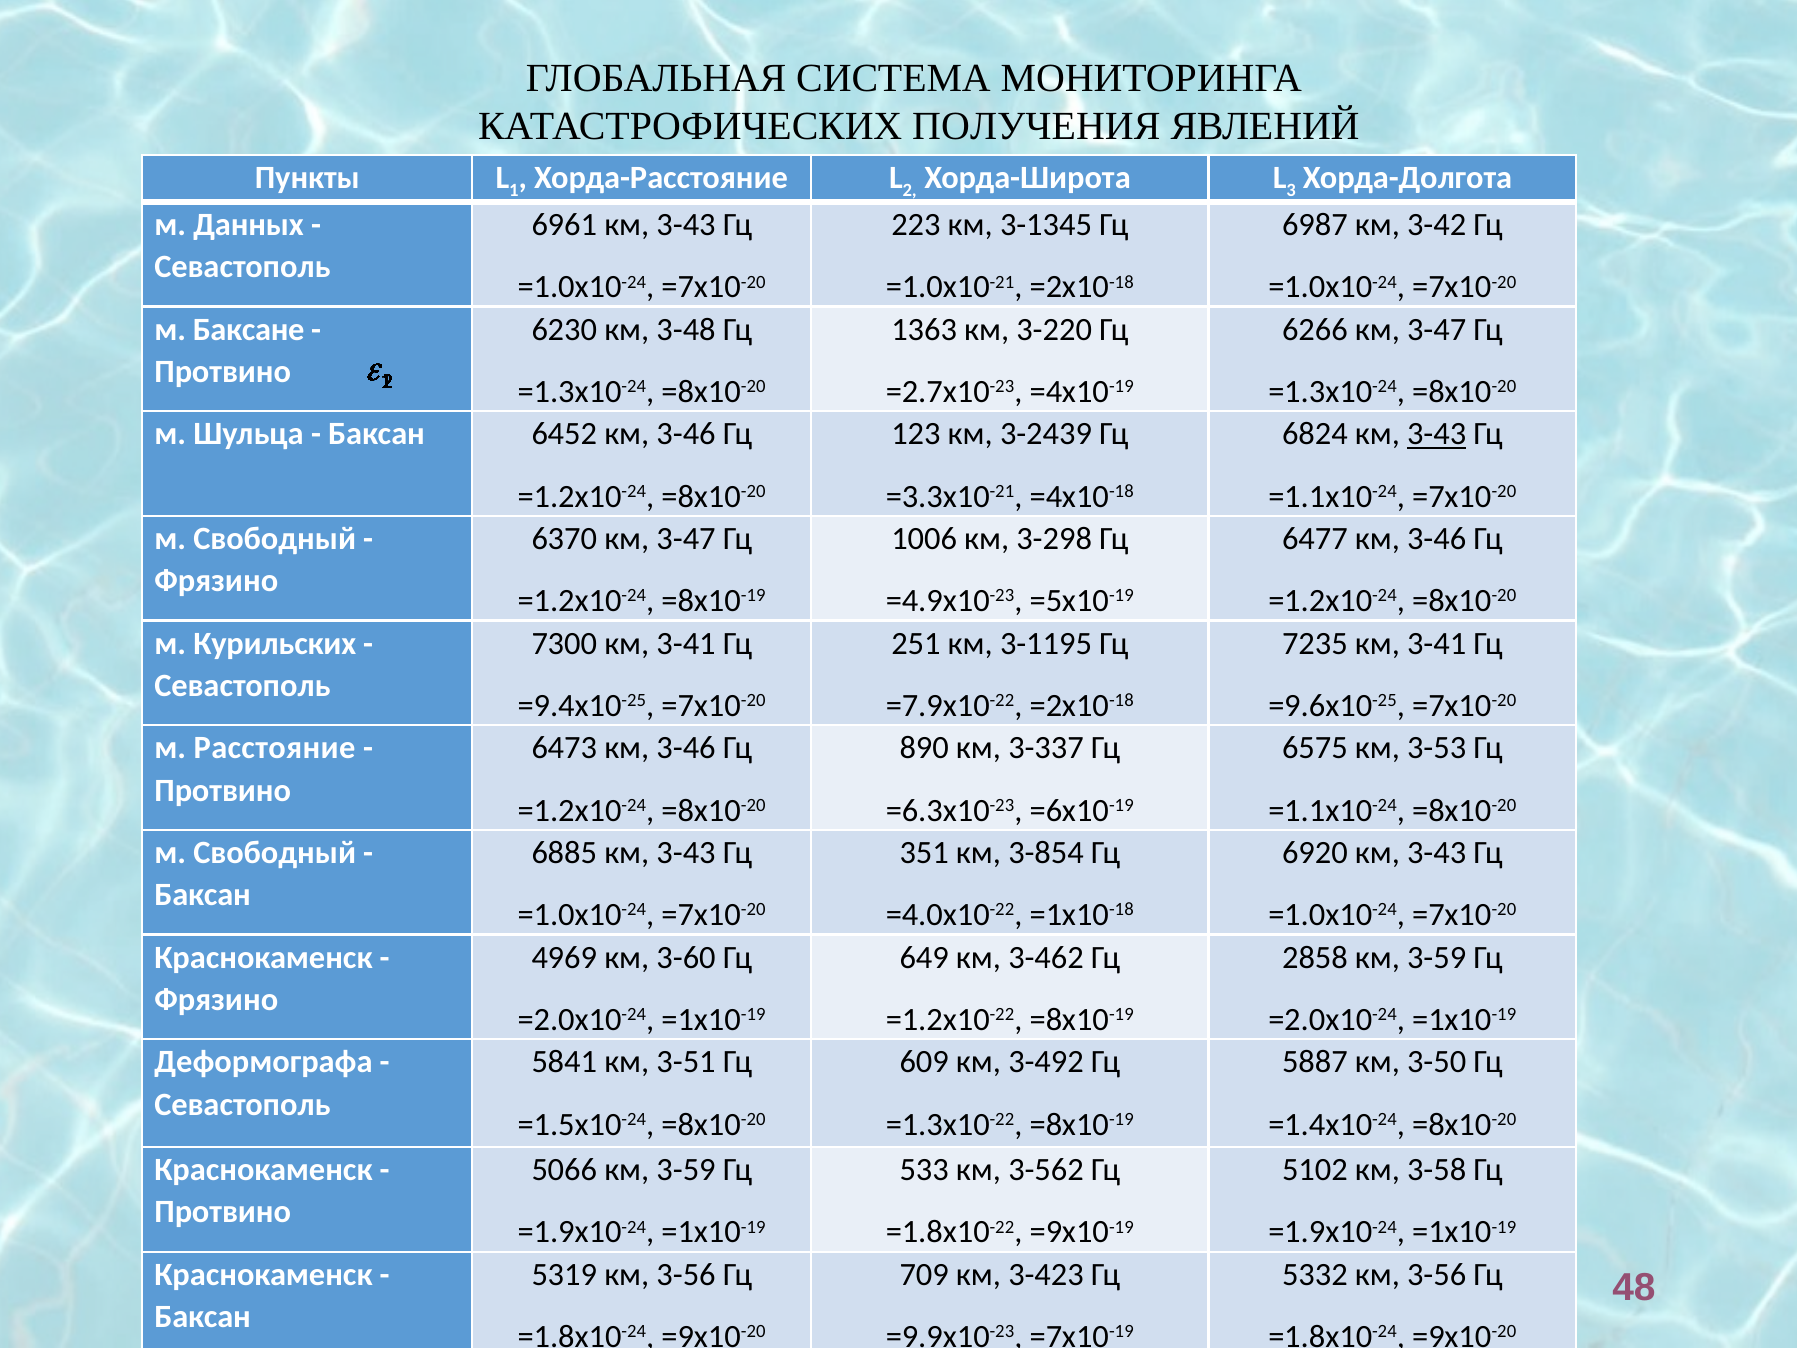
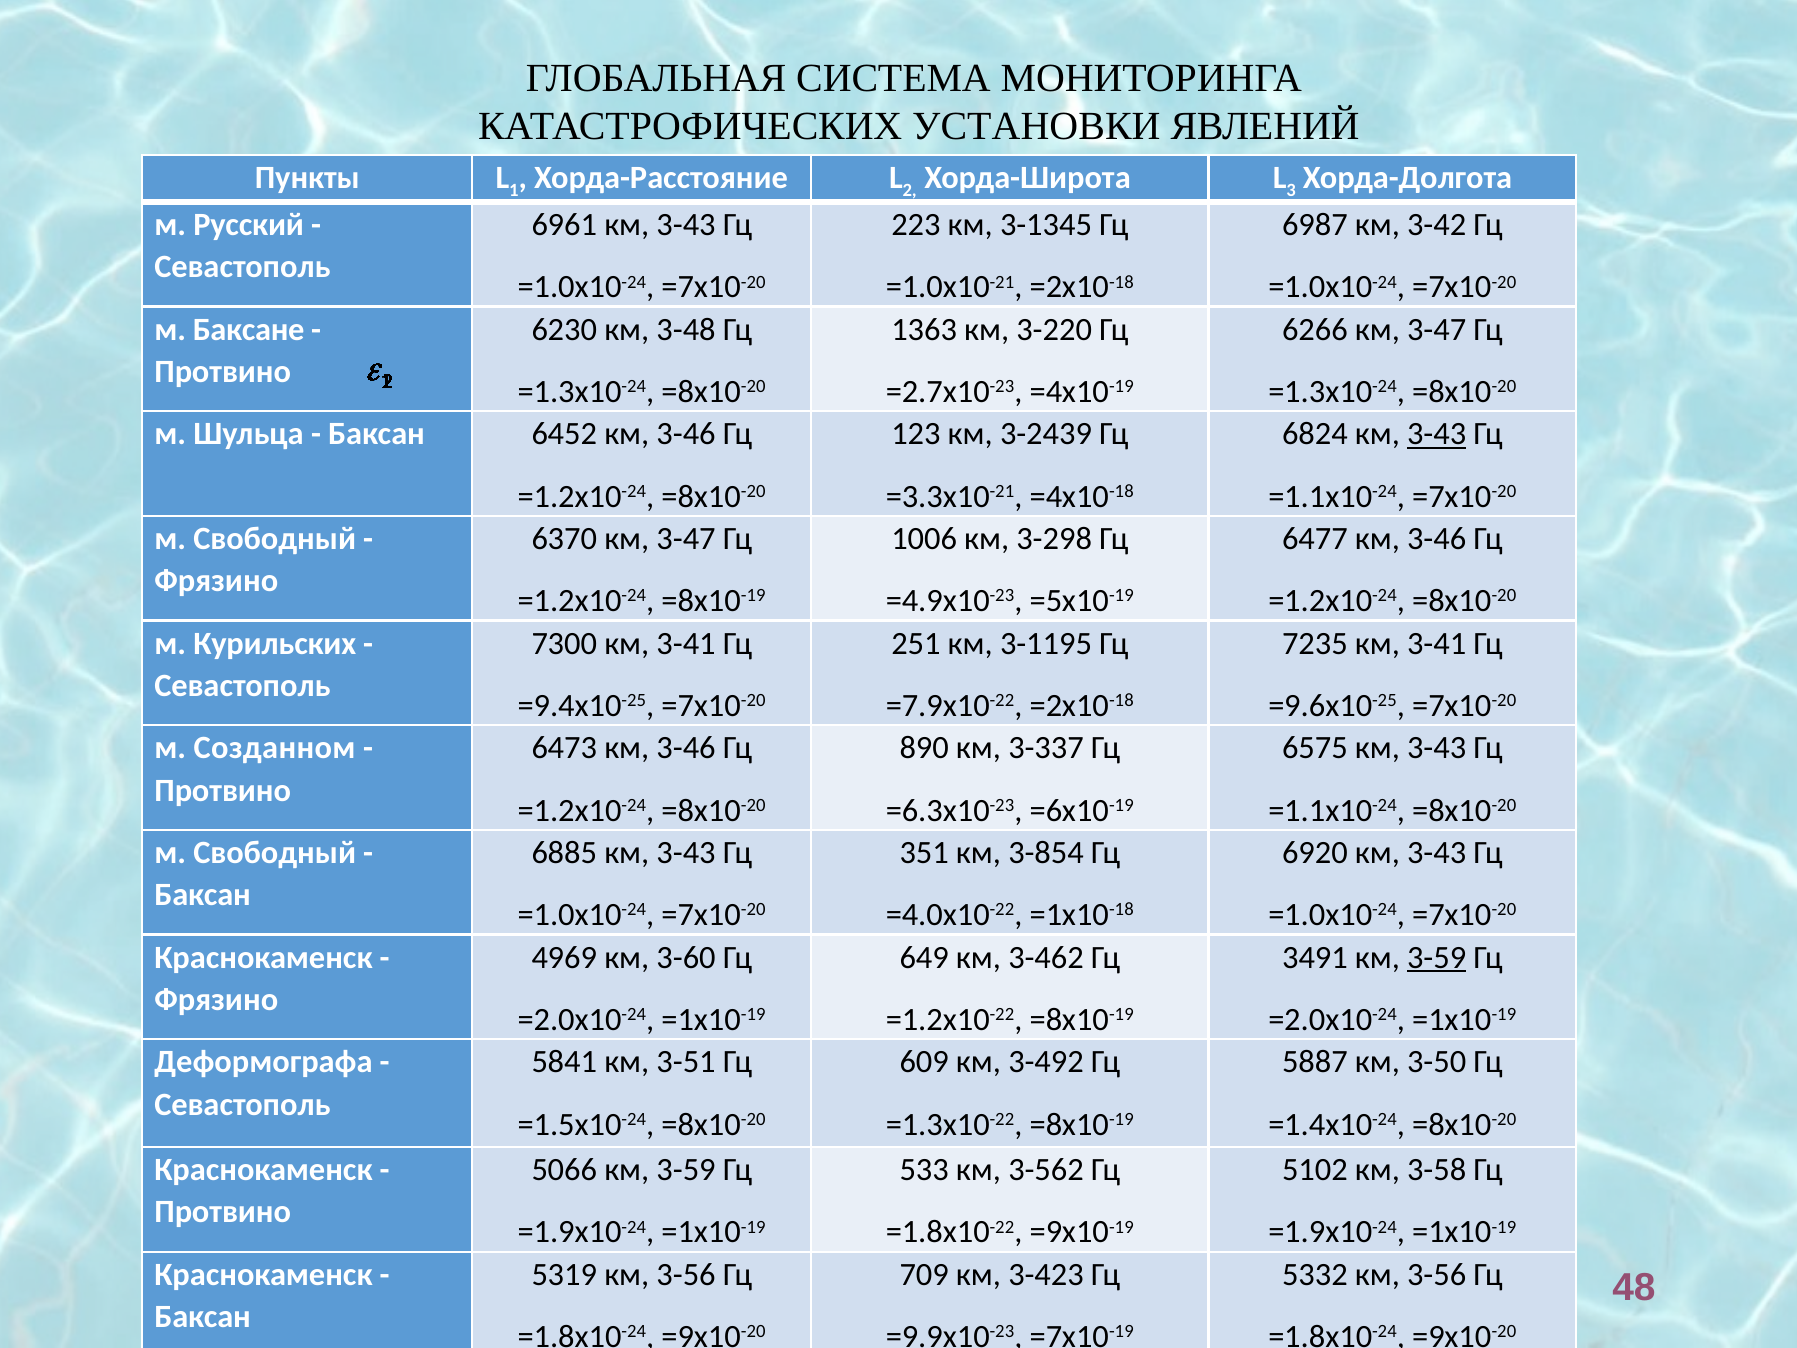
ПОЛУЧЕНИЯ: ПОЛУЧЕНИЯ -> УСТАНОВКИ (1036, 126)
Данных: Данных -> Русский (249, 225)
Расстояние: Расстояние -> Созданном (275, 748)
6575 км 3-53: 3-53 -> 3-43 (1437, 748)
2858: 2858 -> 3491 (1315, 957)
3-59 underline: none -> present (1437, 957)
